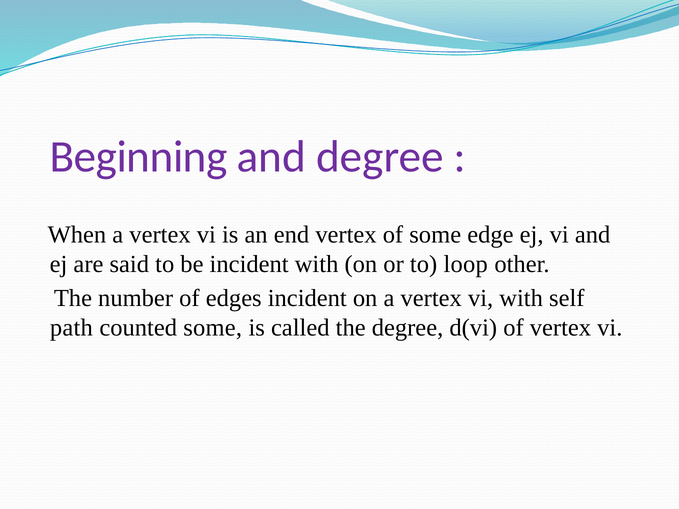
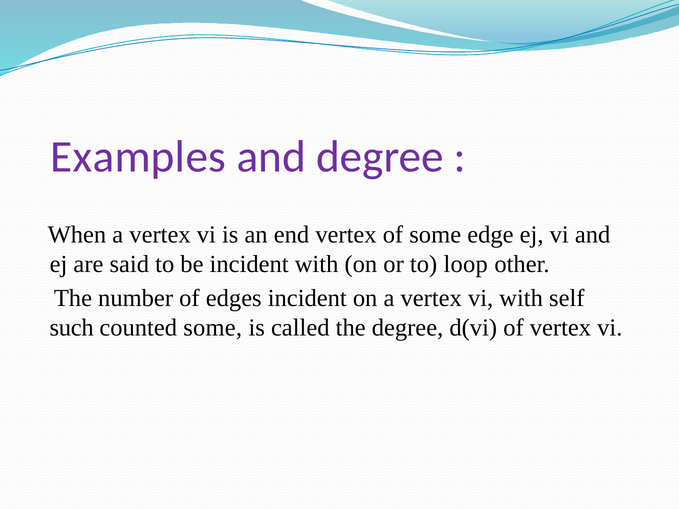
Beginning: Beginning -> Examples (138, 157)
path: path -> such (72, 328)
